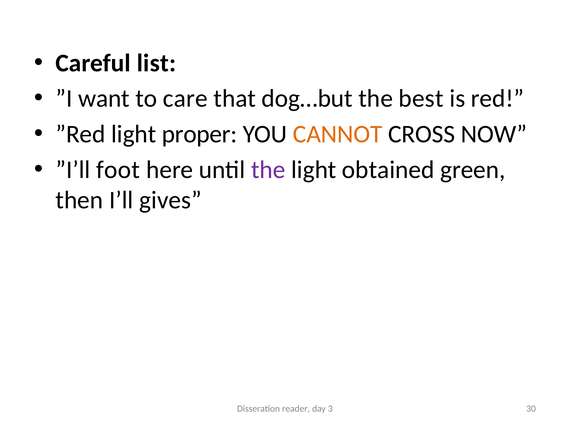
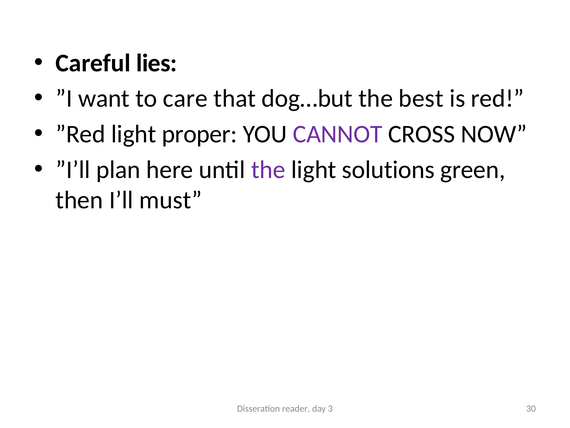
list: list -> lies (157, 63)
CANNOT colour: orange -> purple (338, 134)
foot: foot -> plan (118, 169)
obtained: obtained -> solutions (388, 169)
gives: gives -> must (171, 200)
